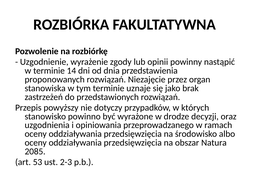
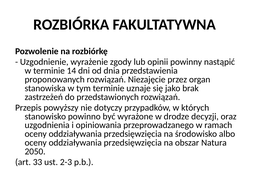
2085: 2085 -> 2050 (35, 151)
53: 53 -> 33 (38, 162)
